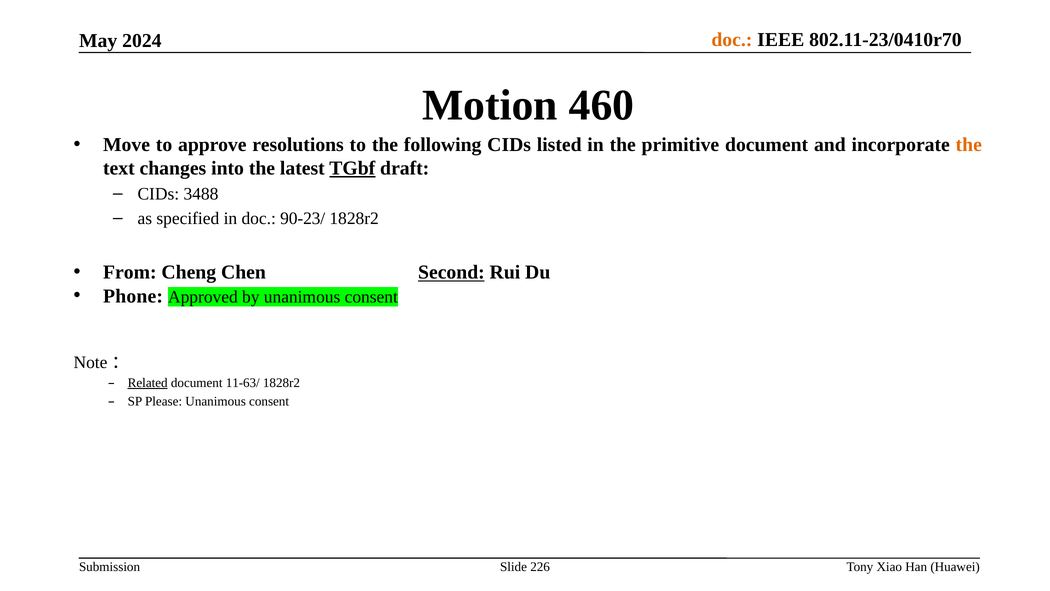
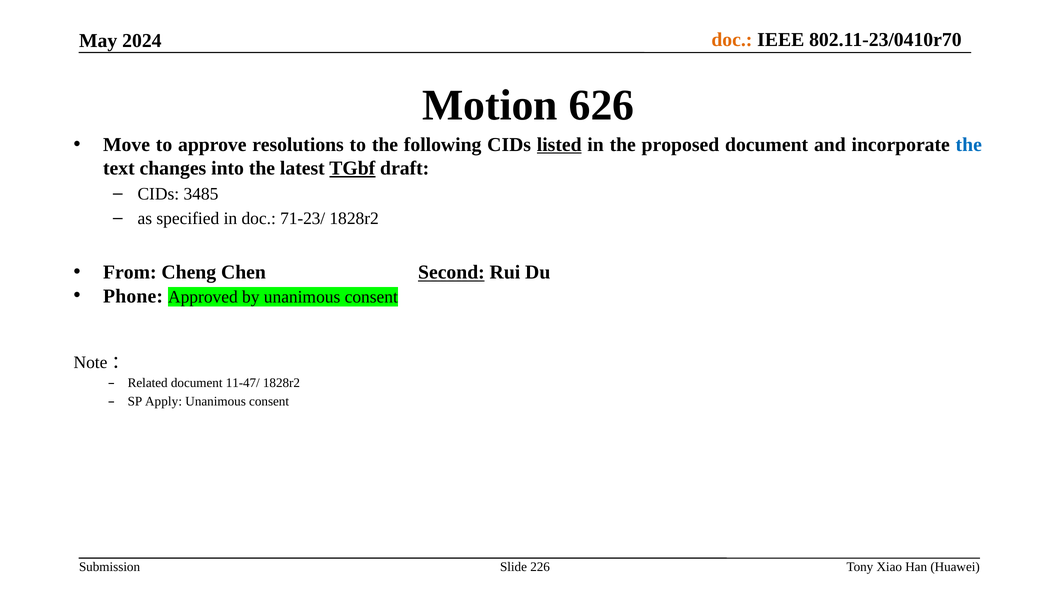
460: 460 -> 626 (602, 105)
listed underline: none -> present (559, 144)
primitive: primitive -> proposed (680, 144)
the colour: orange -> blue (969, 144)
3488: 3488 -> 3485 (201, 194)
90-23/: 90-23/ -> 71-23/ (303, 218)
Related underline: present -> none (148, 383)
11-63/: 11-63/ -> 11-47/ (243, 383)
Please: Please -> Apply (164, 401)
